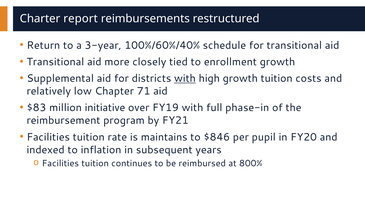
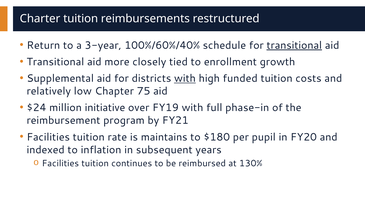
Charter report: report -> tuition (81, 19)
transitional underline: none -> present (294, 45)
high growth: growth -> funded (240, 79)
71: 71 -> 75 (144, 91)
$83: $83 -> $24 (36, 108)
$846: $846 -> $180 (217, 137)
800%: 800% -> 130% (251, 164)
